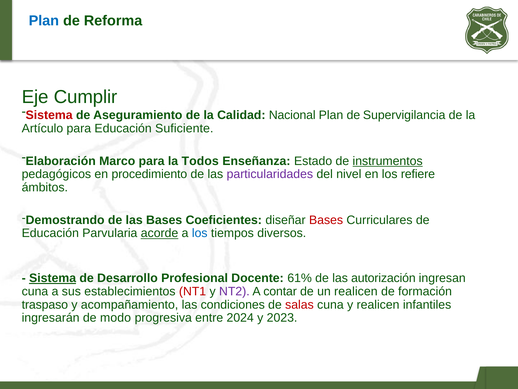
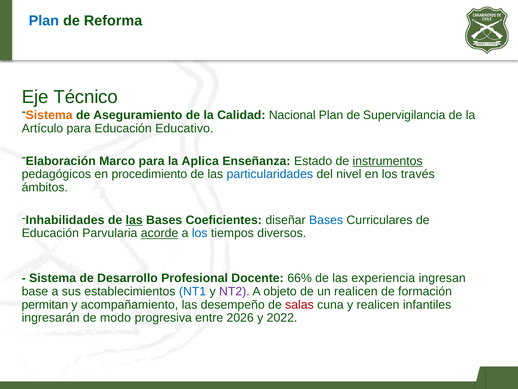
Cumplir: Cumplir -> Técnico (86, 97)
Sistema colour: red -> orange (49, 115)
Suficiente: Suficiente -> Educativo (184, 128)
Todos: Todos -> Aplica (200, 161)
particularidades colour: purple -> blue (270, 174)
refiere: refiere -> través (418, 174)
Demostrando: Demostrando -> Inhabilidades (65, 220)
las underline: none -> present (134, 220)
Bases colour: red -> blue (326, 220)
Sistema underline: present -> none (53, 278)
61%: 61% -> 66% (300, 278)
autorización: autorización -> experiencia (383, 278)
cuna: cuna -> base (35, 291)
NT1 colour: red -> blue (193, 291)
contar: contar -> objeto (280, 291)
traspaso: traspaso -> permitan (45, 304)
condiciones: condiciones -> desempeño (233, 304)
2024: 2024 -> 2026 (240, 318)
2023: 2023 -> 2022 (282, 318)
